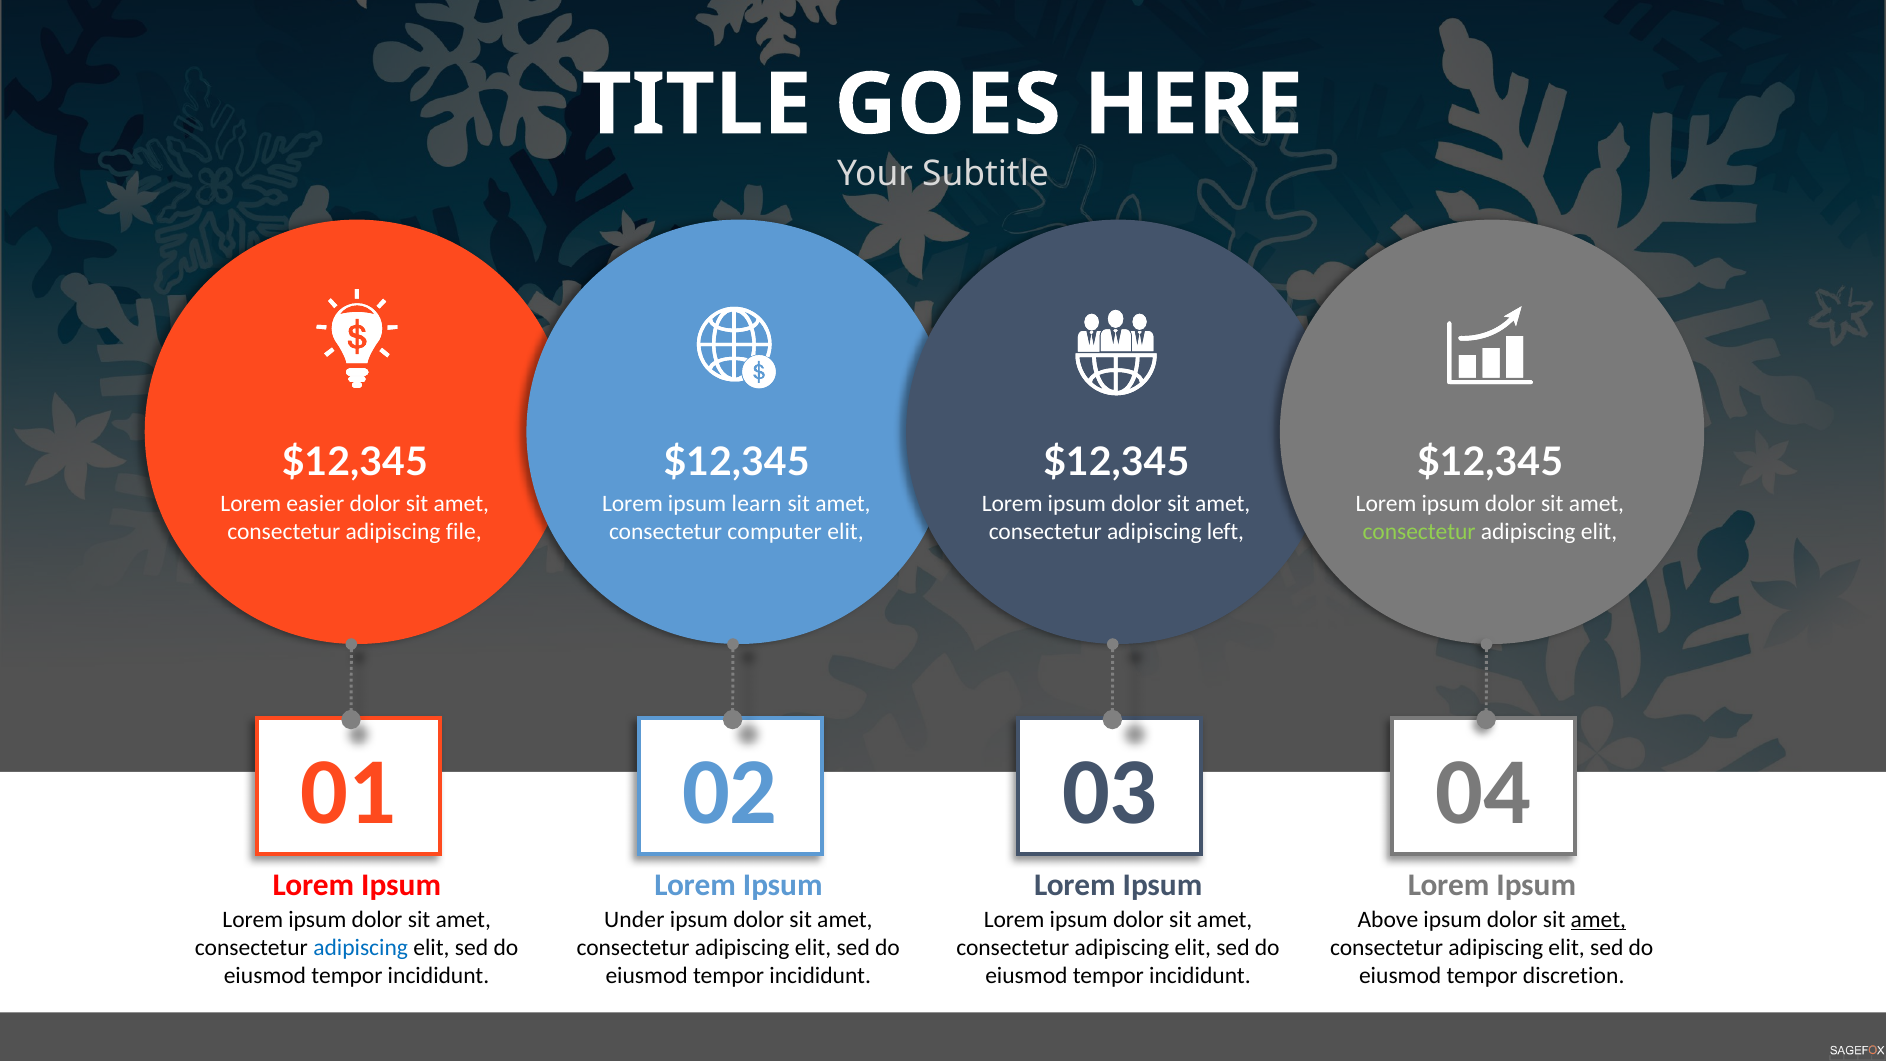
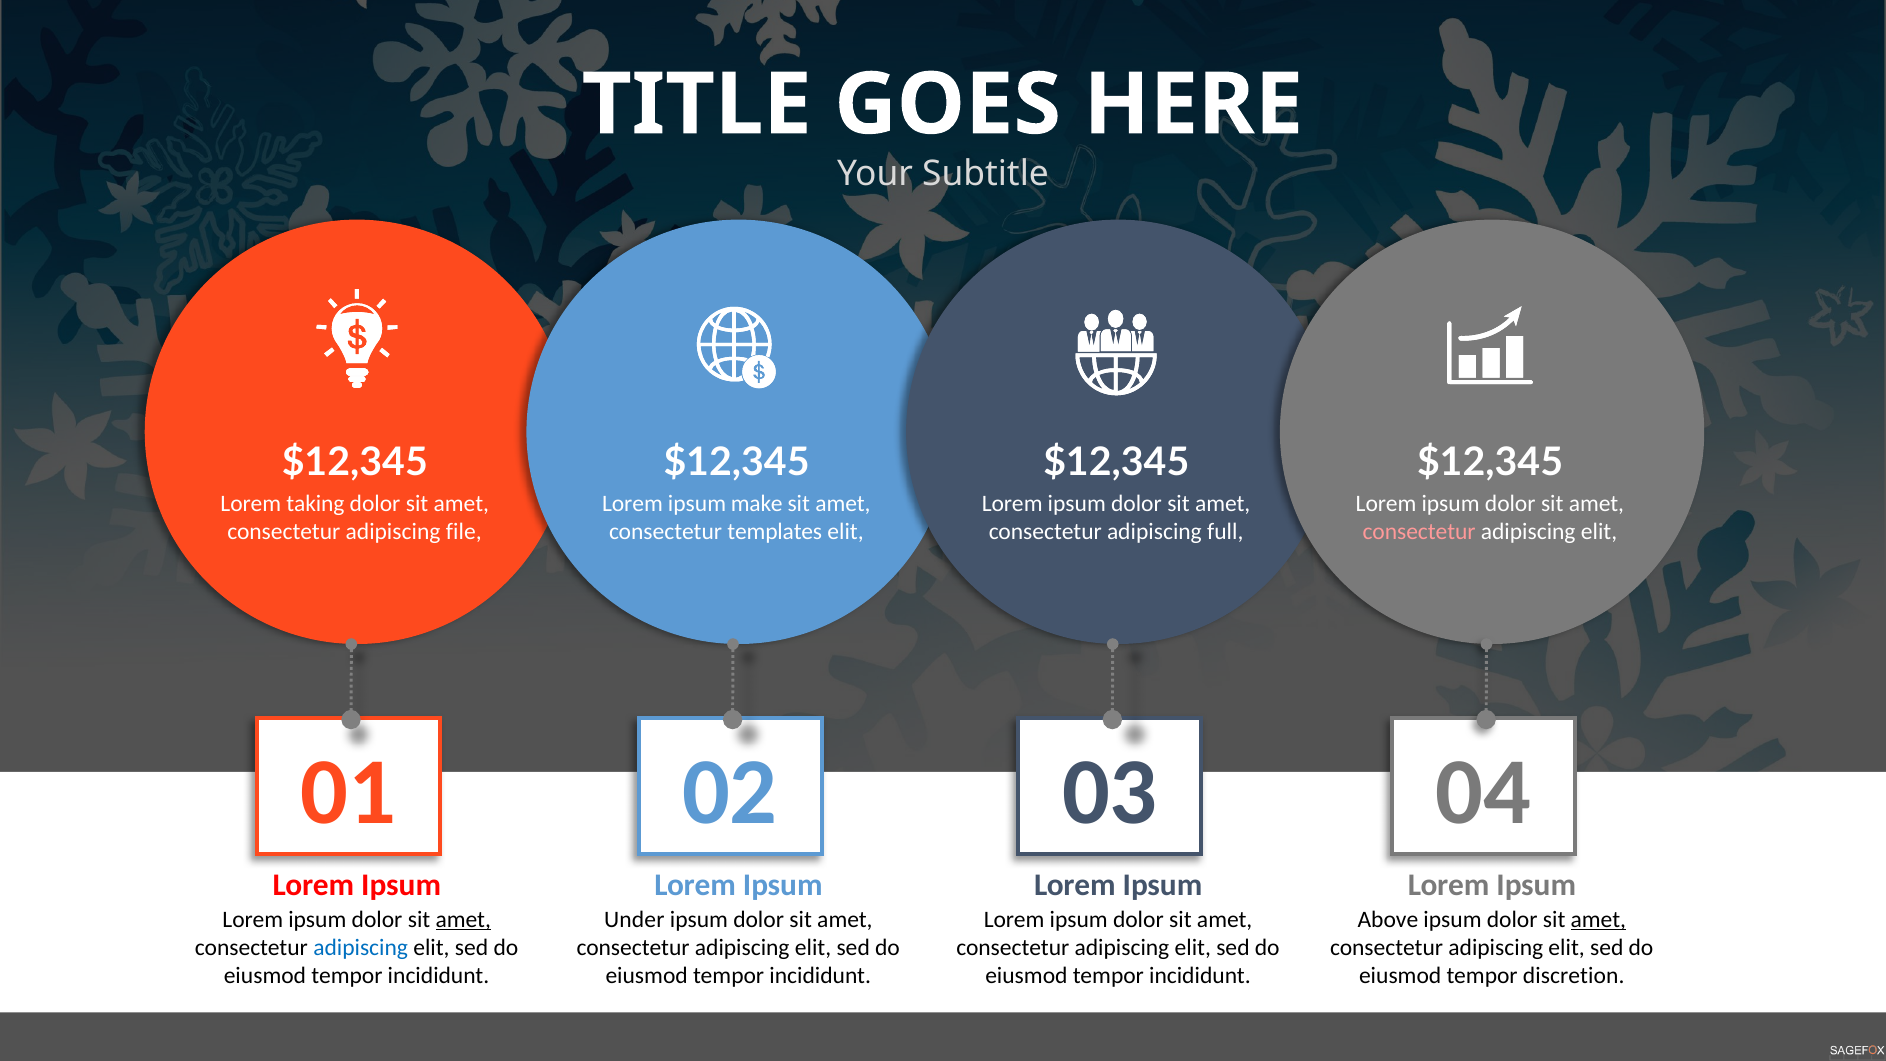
easier: easier -> taking (315, 504)
learn: learn -> make (757, 504)
computer: computer -> templates (775, 532)
left: left -> full (1225, 532)
consectetur colour: light green -> pink (1419, 532)
amet underline: none -> present (463, 919)
